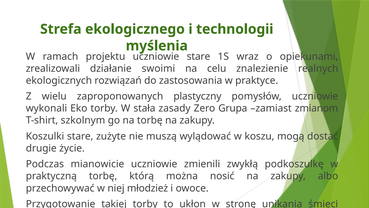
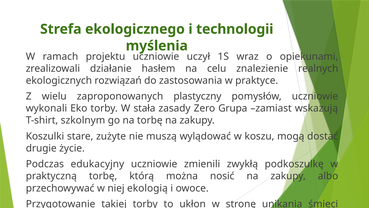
stare: stare -> uczył (198, 56)
swoimi: swoimi -> hasłem (158, 68)
zmianom: zmianom -> wskazują (316, 108)
mianowicie: mianowicie -> edukacyjny (97, 164)
młodzież: młodzież -> ekologią (147, 188)
